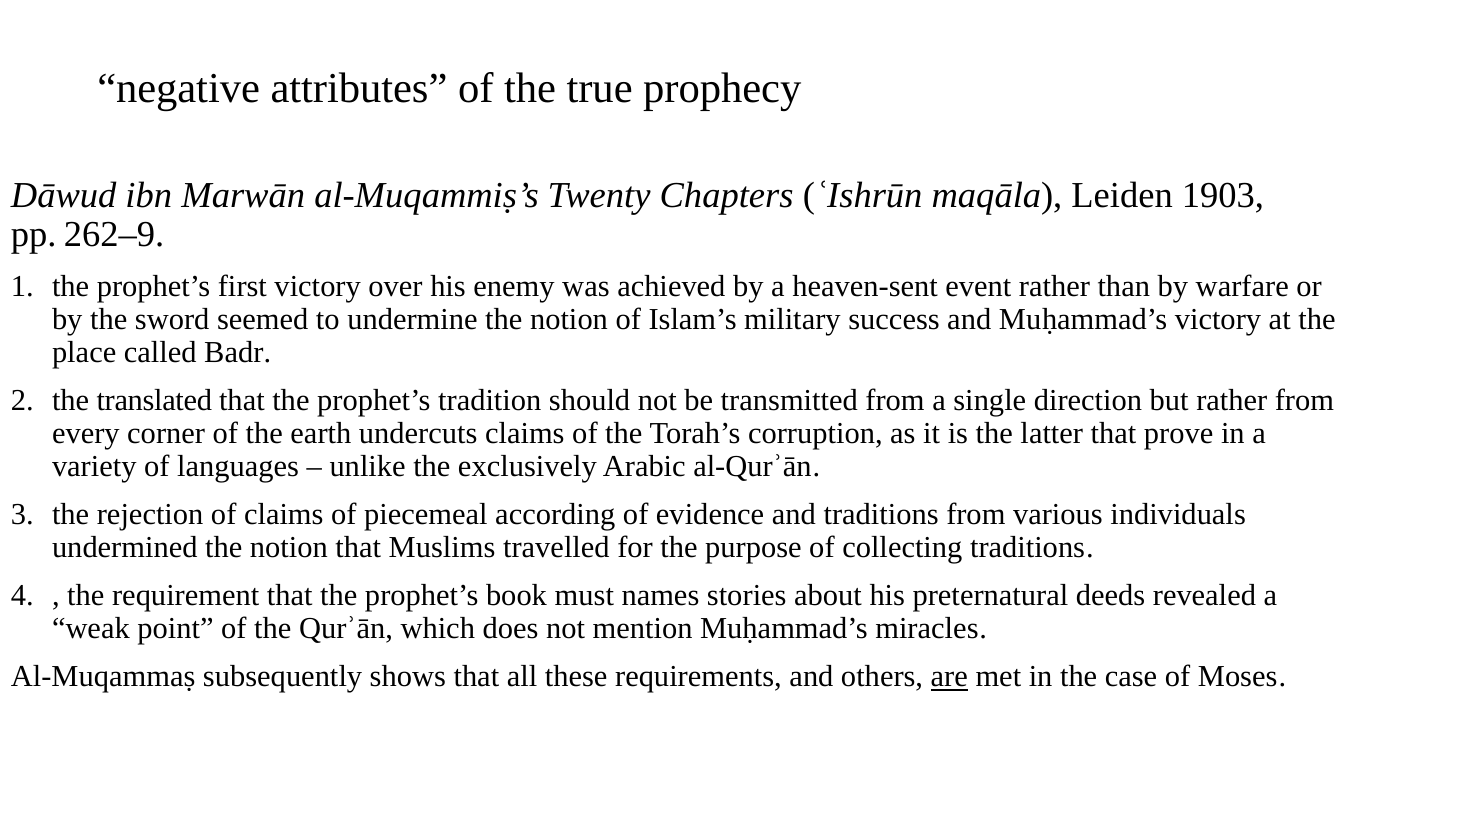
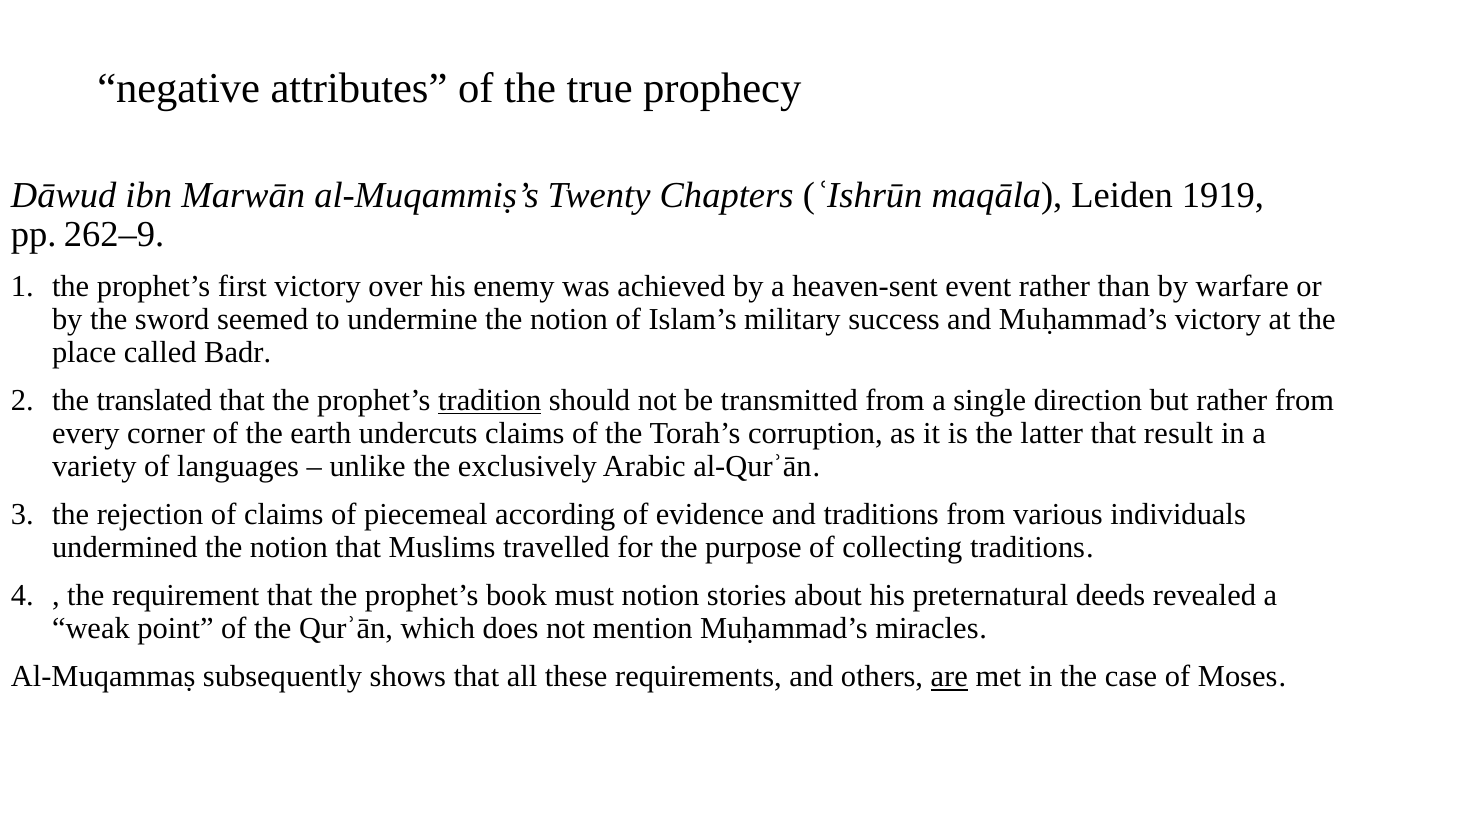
1903: 1903 -> 1919 (1223, 195)
tradition underline: none -> present (490, 400)
prove: prove -> result (1179, 433)
must names: names -> notion (660, 595)
